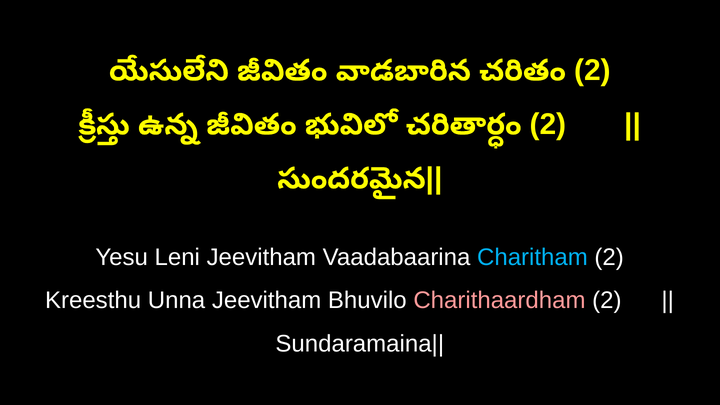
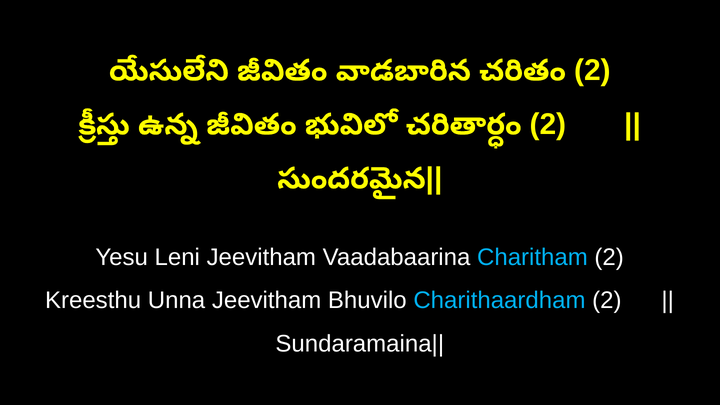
Charithaardham colour: pink -> light blue (499, 300)
